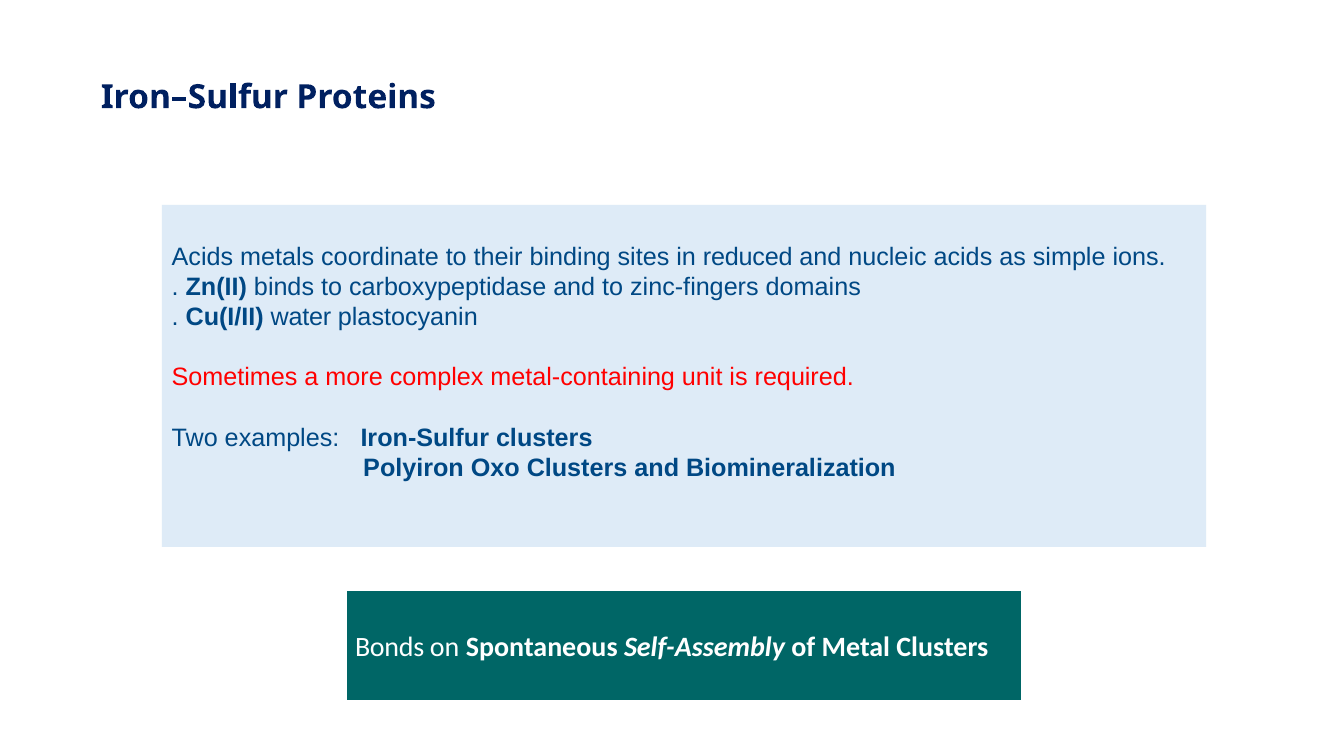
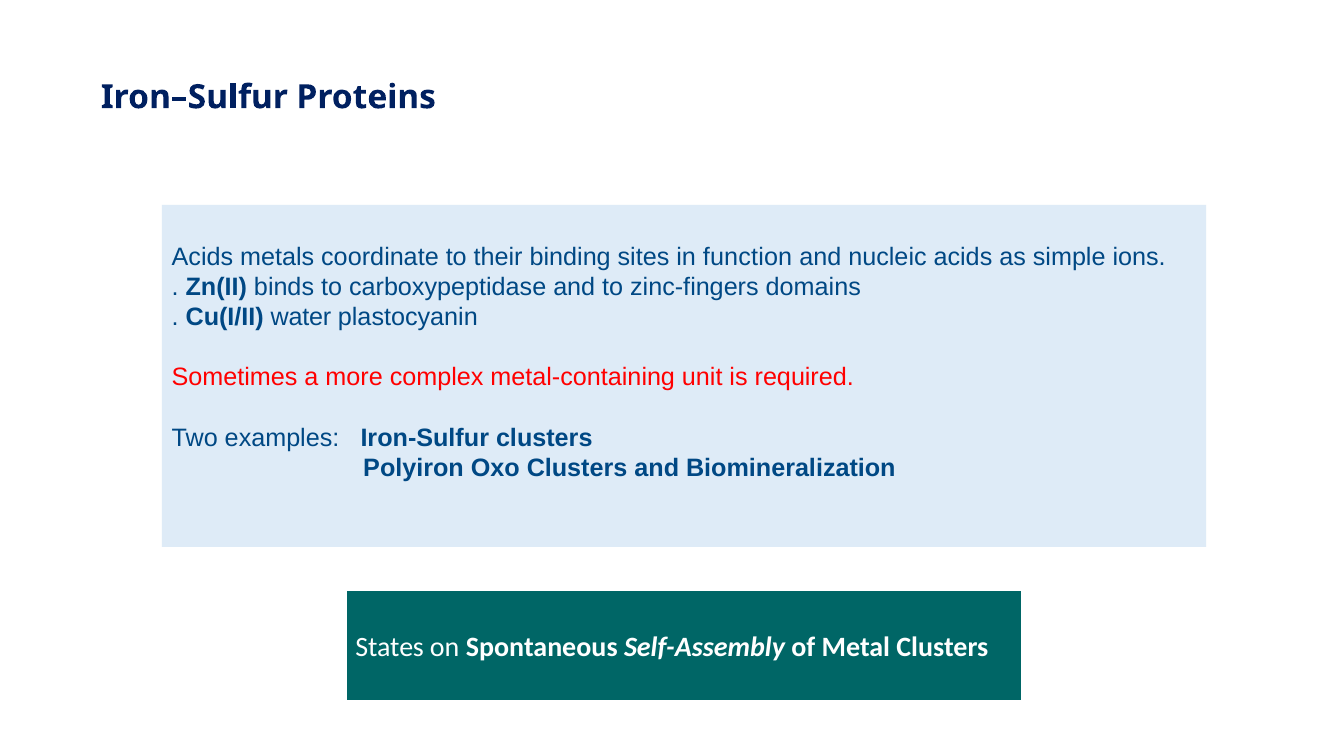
reduced: reduced -> function (748, 257)
Bonds: Bonds -> States (390, 648)
